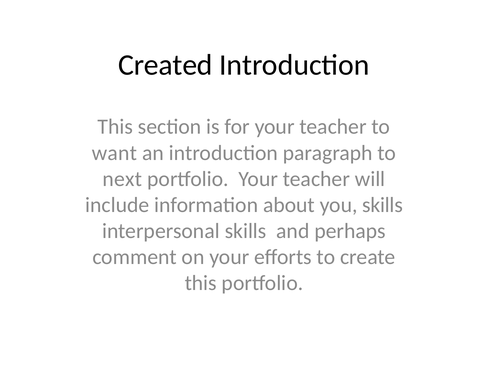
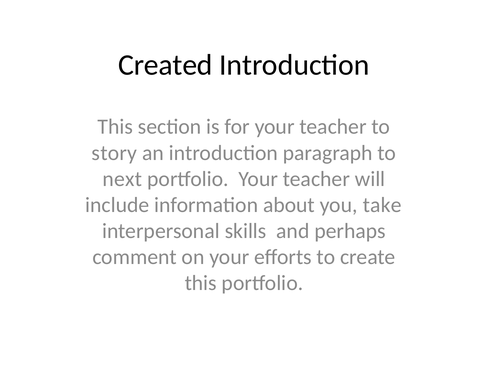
want: want -> story (114, 153)
you skills: skills -> take (382, 205)
